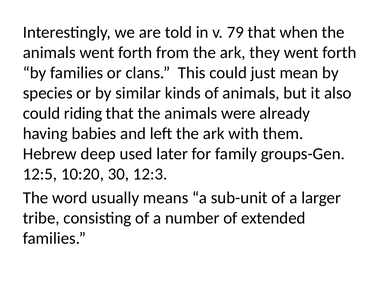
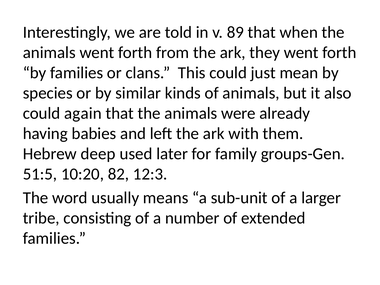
79: 79 -> 89 (235, 32)
riding: riding -> again (83, 113)
12:5: 12:5 -> 51:5 (40, 174)
30: 30 -> 82 (118, 174)
